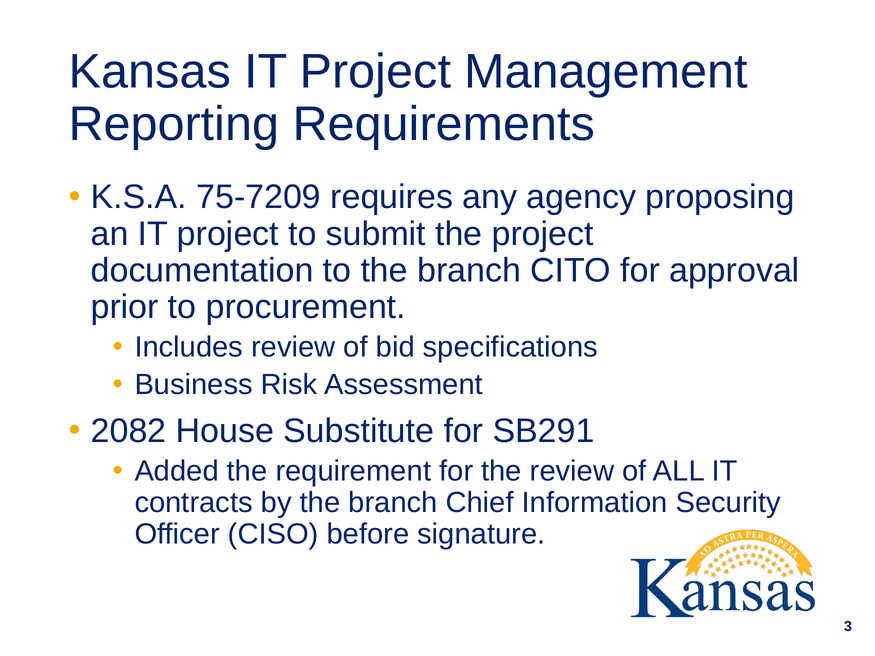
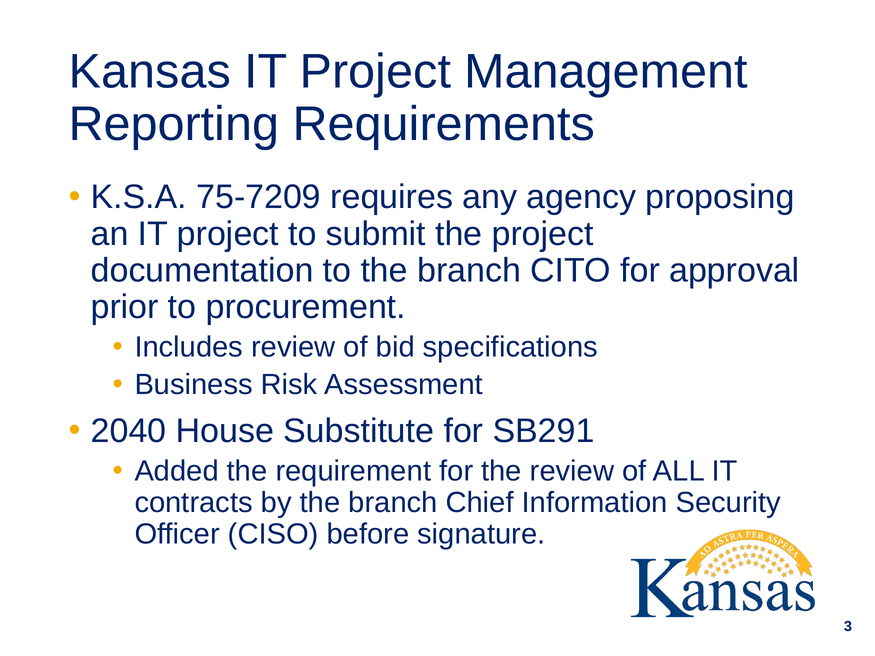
2082: 2082 -> 2040 (129, 431)
